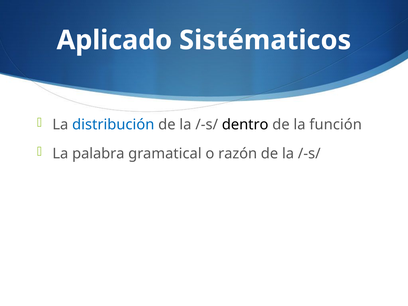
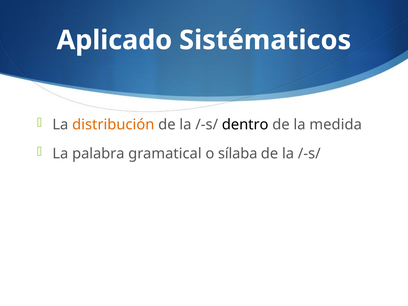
distribución colour: blue -> orange (113, 125)
función: función -> medida (336, 125)
razón: razón -> sílaba (238, 154)
